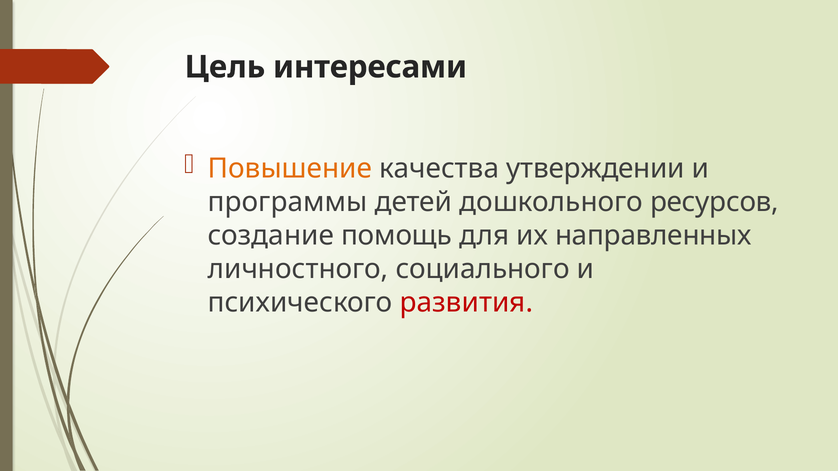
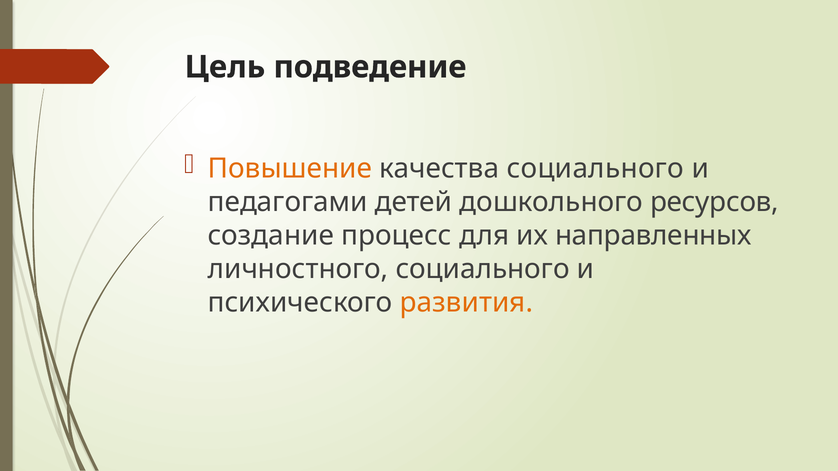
интересами: интересами -> подведение (370, 67)
качества утверждении: утверждении -> социального (595, 169)
программы: программы -> педагогами (288, 202)
помощь: помощь -> процесс (396, 236)
развития colour: red -> orange (466, 303)
